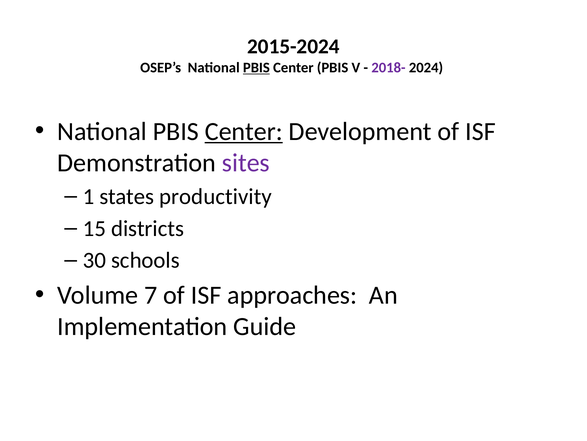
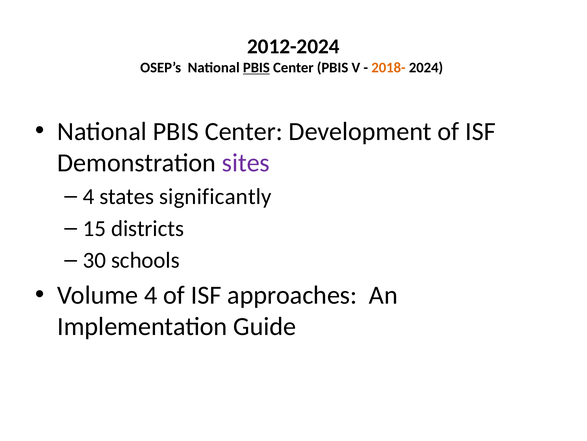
2015-2024: 2015-2024 -> 2012-2024 (293, 46)
2018- colour: purple -> orange (388, 68)
Center underline: present -> none (244, 131)
1: 1 -> 4 (89, 196)
productivity: productivity -> significantly (215, 196)
Volume 7: 7 -> 4 (151, 295)
